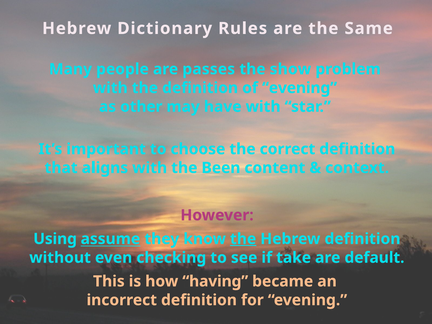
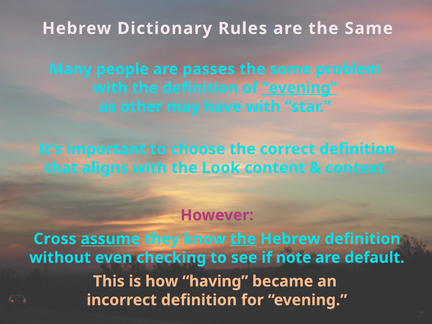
show: show -> some (291, 69)
evening underline: none -> present (300, 88)
Been: Been -> Look (221, 168)
Using: Using -> Cross (55, 239)
take: take -> note (294, 258)
